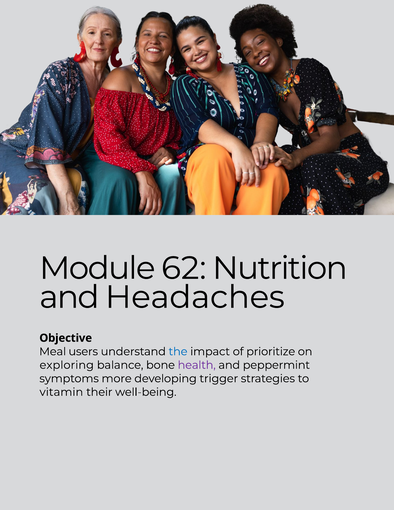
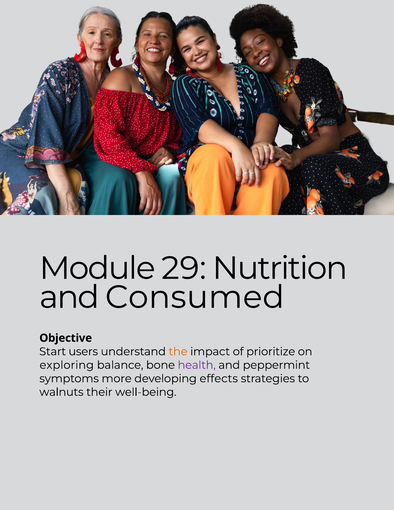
62: 62 -> 29 (184, 268)
Headaches: Headaches -> Consumed (195, 297)
Meal: Meal -> Start (53, 351)
the colour: blue -> orange (178, 351)
trigger: trigger -> effects (219, 378)
vitamin: vitamin -> walnuts (61, 392)
